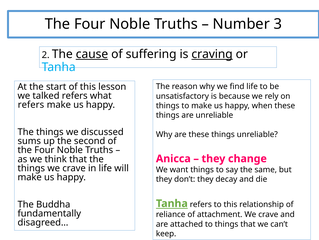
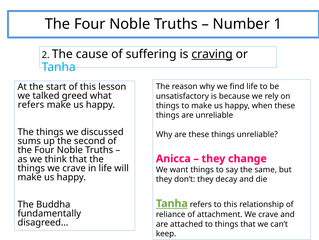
3: 3 -> 1 (278, 24)
cause underline: present -> none (92, 54)
talked refers: refers -> greed (75, 96)
